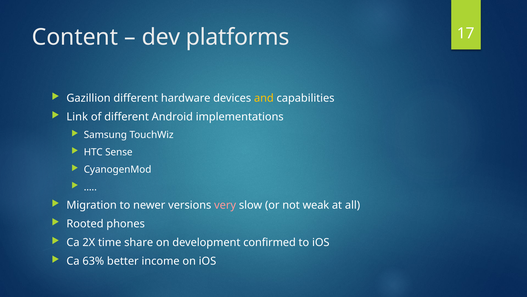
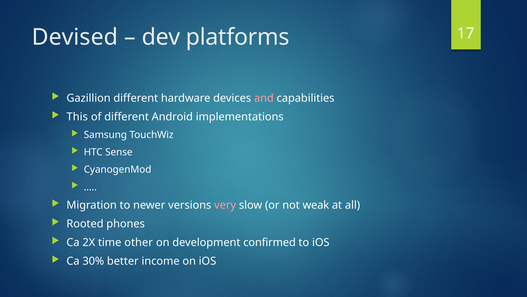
Content: Content -> Devised (75, 37)
and colour: yellow -> pink (264, 98)
Link: Link -> This (77, 117)
share: share -> other (139, 242)
63%: 63% -> 30% (93, 261)
